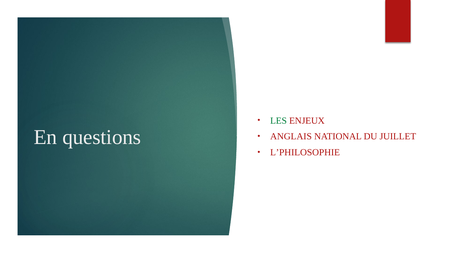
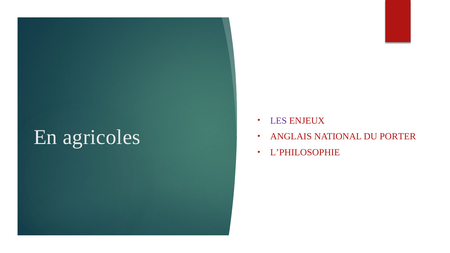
LES colour: green -> purple (279, 121)
questions: questions -> agricoles (102, 137)
JUILLET: JUILLET -> PORTER (398, 137)
